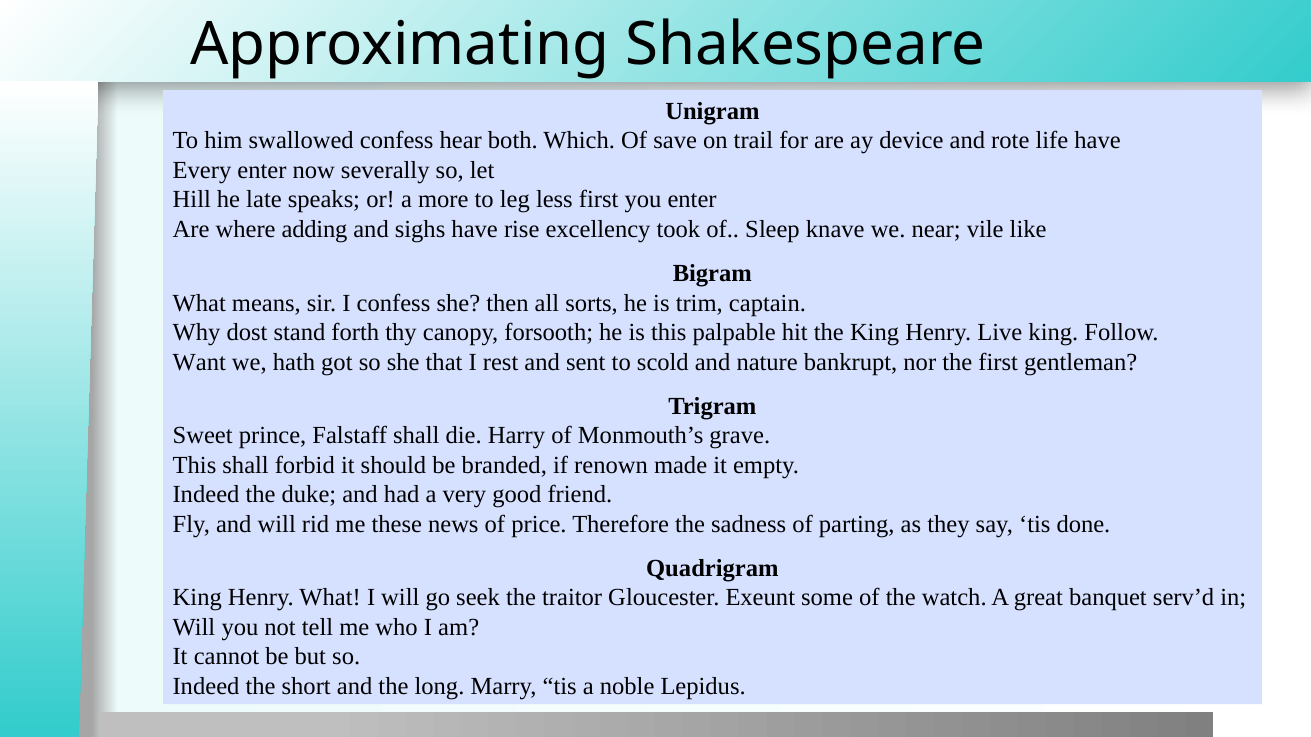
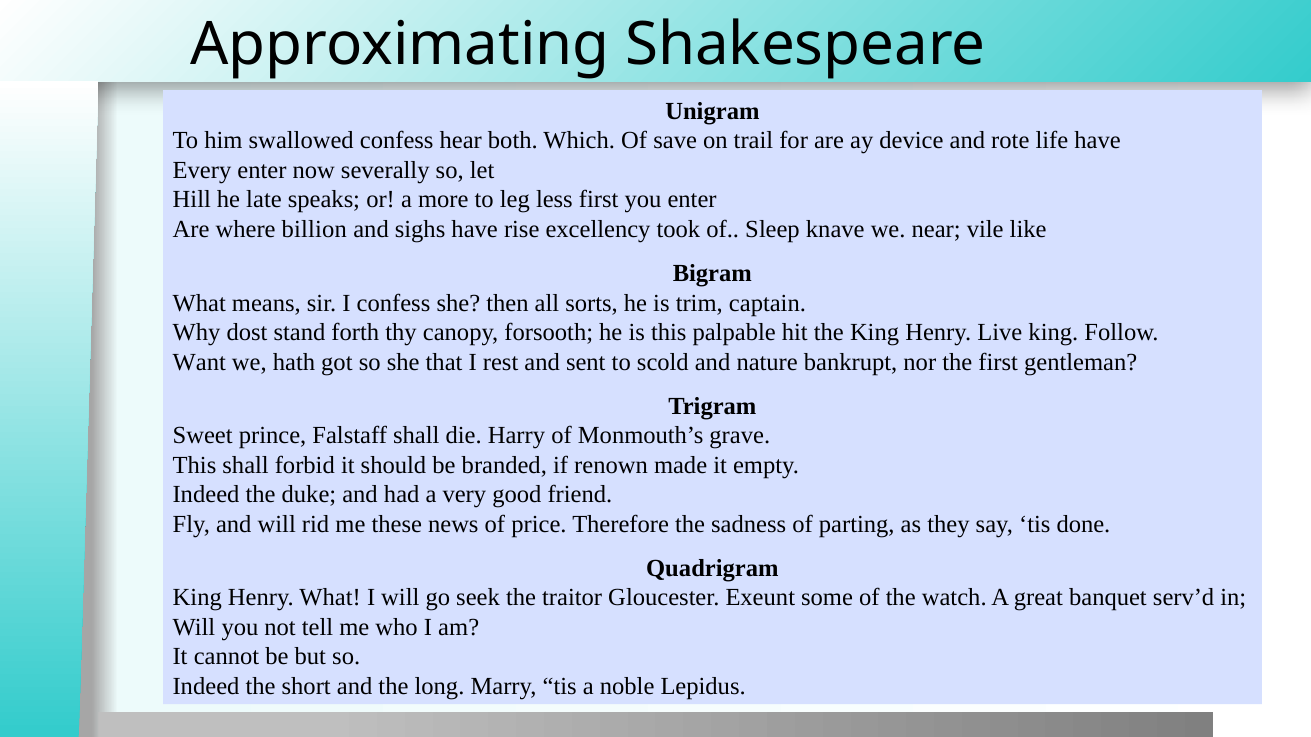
adding: adding -> billion (314, 229)
